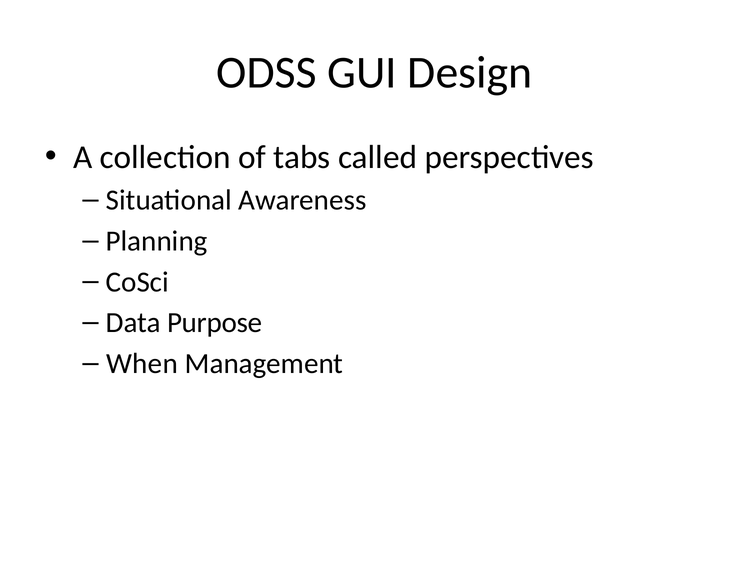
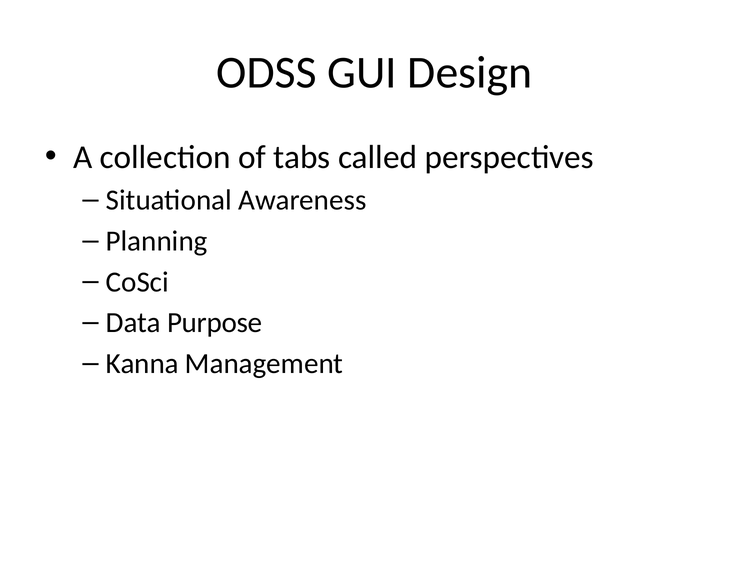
When: When -> Kanna (142, 363)
